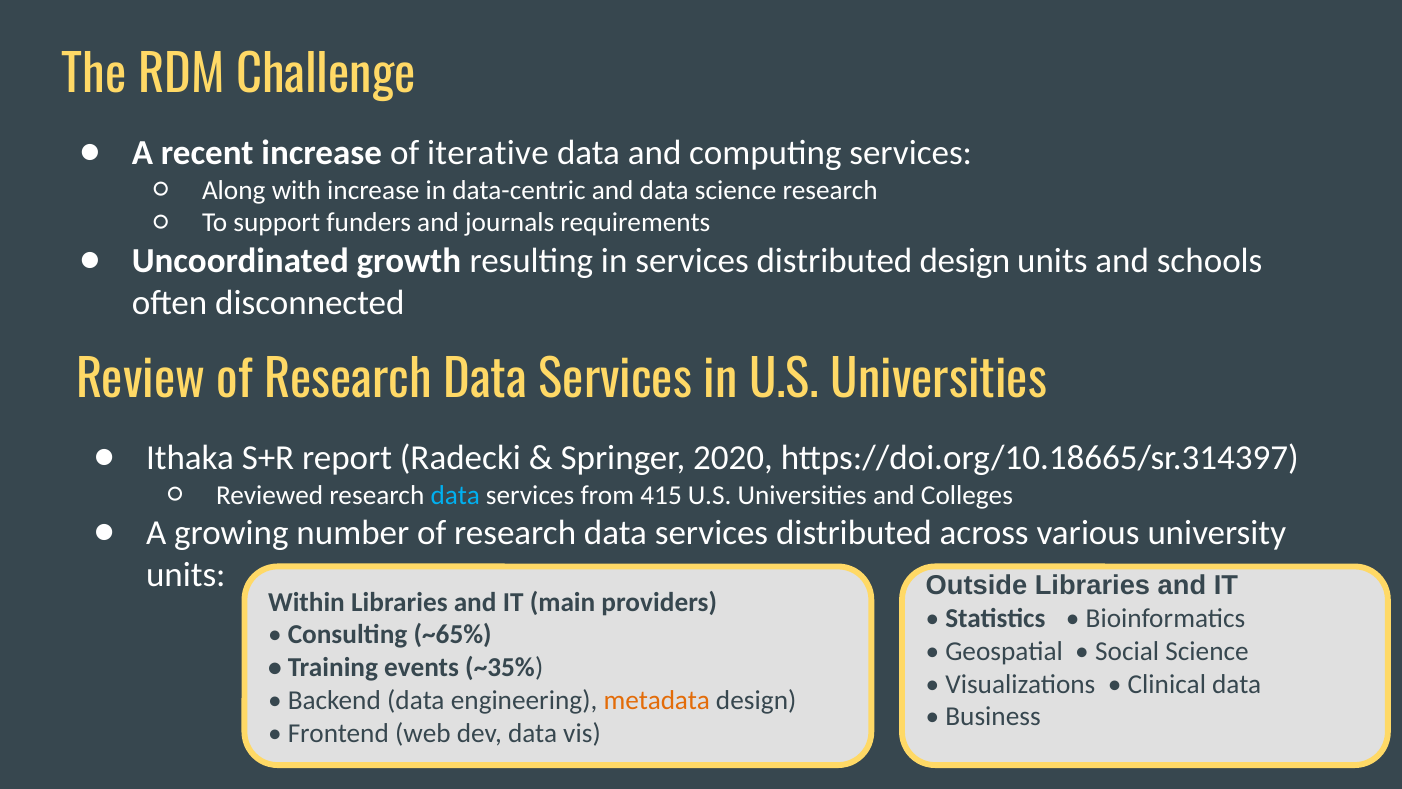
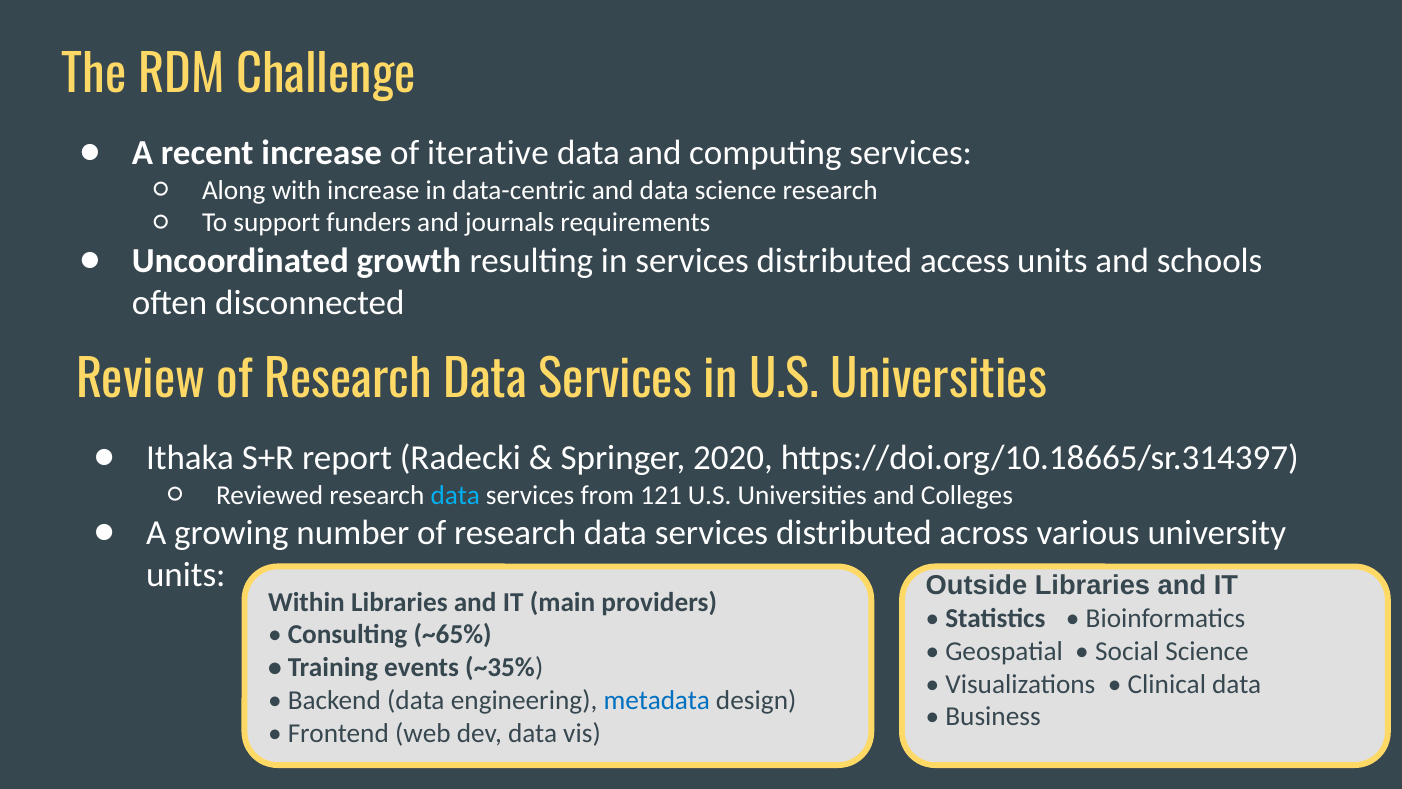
distributed design: design -> access (965, 261)
415: 415 -> 121 (661, 495)
metadata colour: orange -> blue (657, 700)
